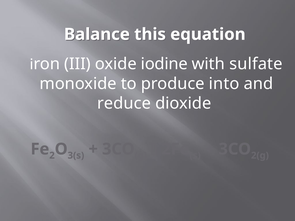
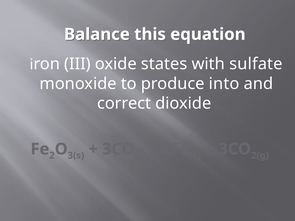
iodine: iodine -> states (164, 64)
reduce: reduce -> correct (124, 103)
